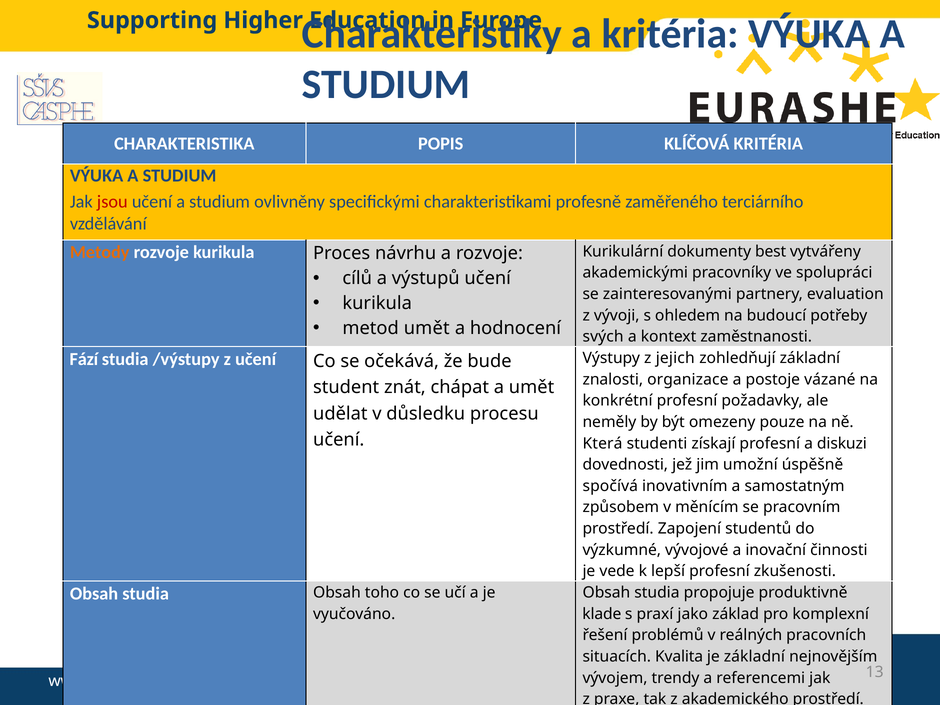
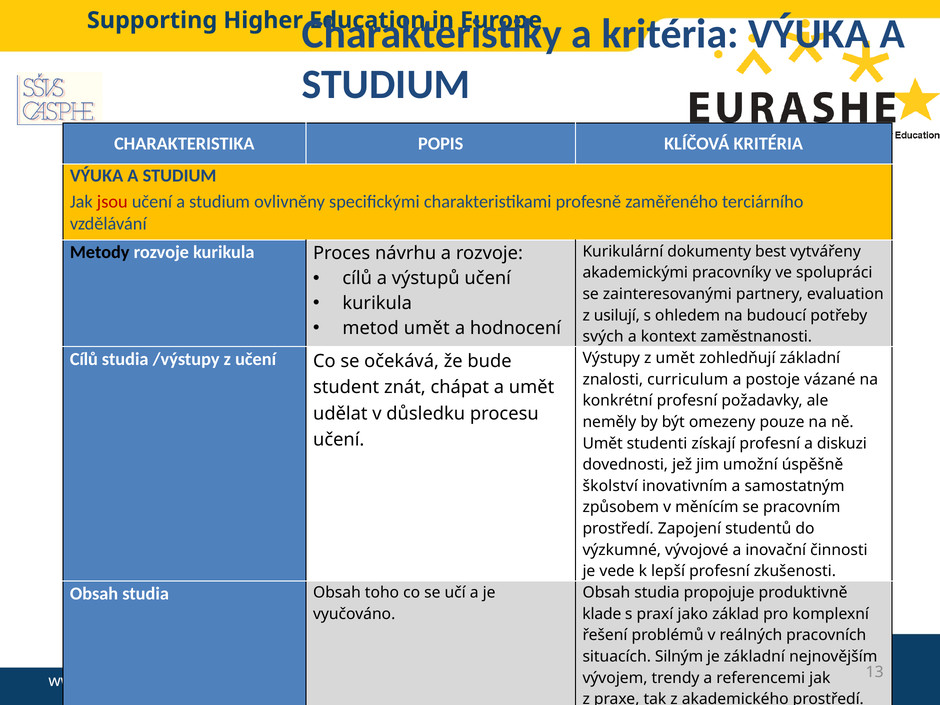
Metody colour: orange -> black (100, 252)
vývoji: vývoji -> usilují (617, 315)
Fází: Fází -> Cílů (84, 359)
z jejich: jejich -> umět (675, 358)
organizace: organizace -> curriculum (688, 379)
Která: Která -> Umět (603, 443)
spočívá: spočívá -> školství (610, 486)
Kvalita: Kvalita -> Silným (679, 657)
